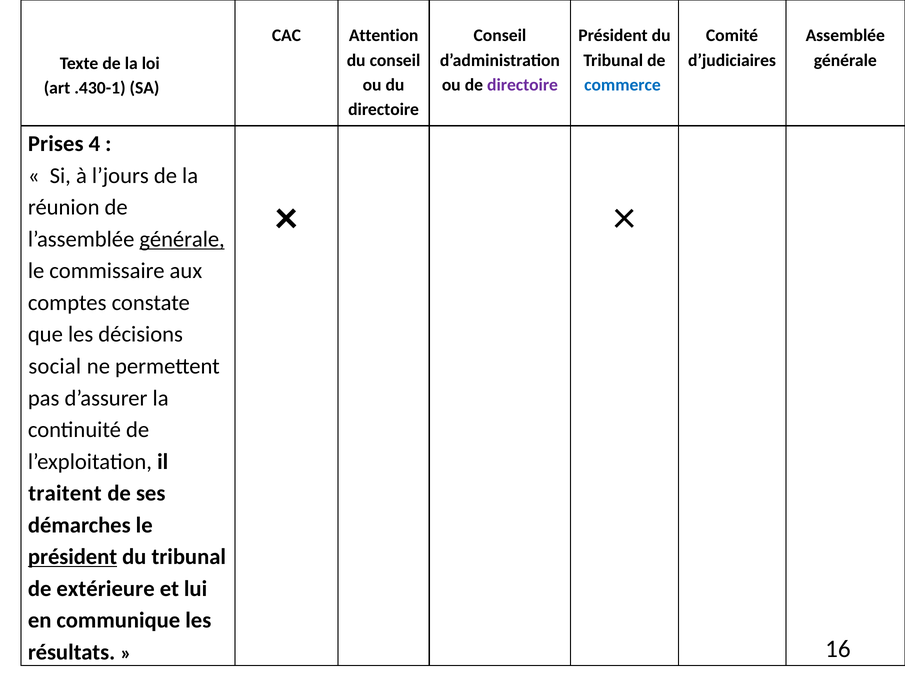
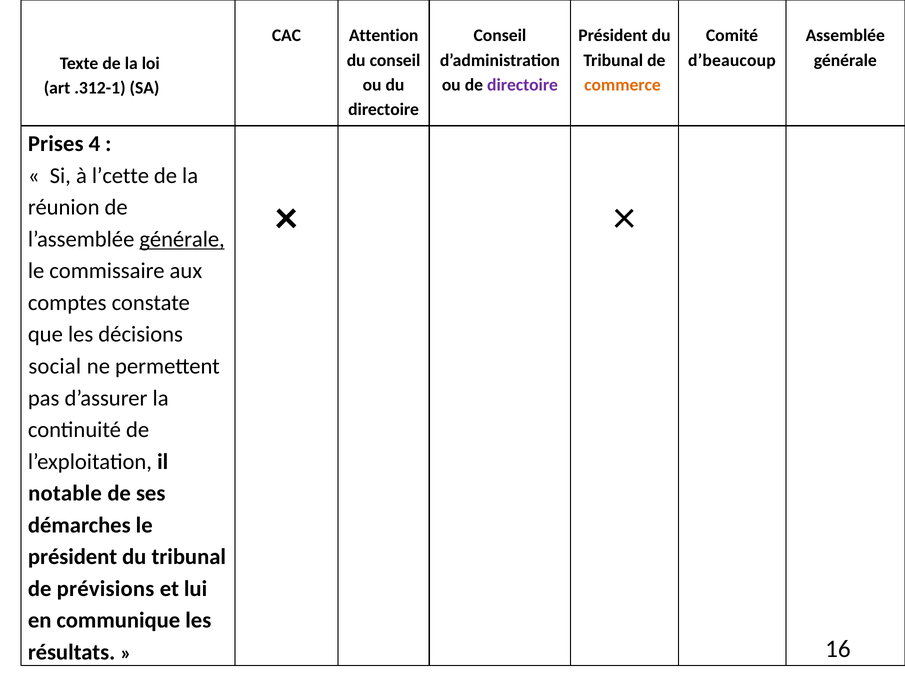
d’judiciaires: d’judiciaires -> d’beaucoup (732, 60)
commerce colour: blue -> orange (622, 85)
.430-1: .430-1 -> .312-1 (100, 88)
l’jours: l’jours -> l’cette (120, 176)
traitent: traitent -> notable (65, 493)
président underline: present -> none (73, 557)
extérieure: extérieure -> prévisions (106, 588)
